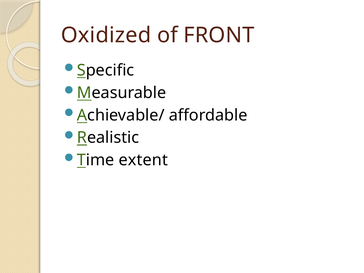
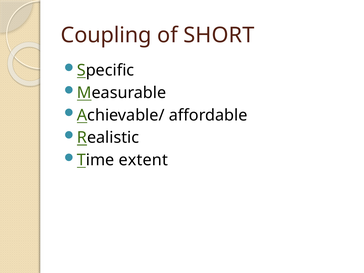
Oxidized: Oxidized -> Coupling (106, 35)
FRONT: FRONT -> SHORT (219, 35)
